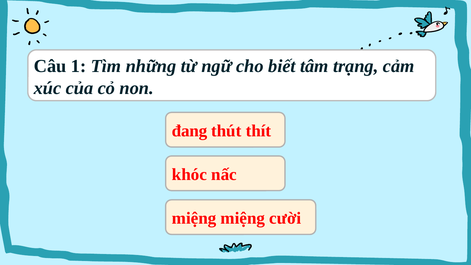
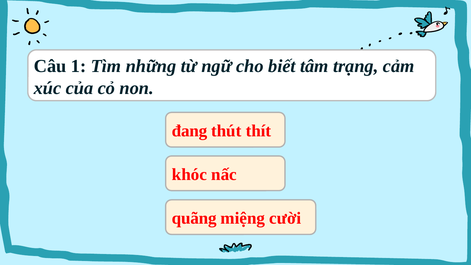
miệng: miệng -> quãng (194, 218)
